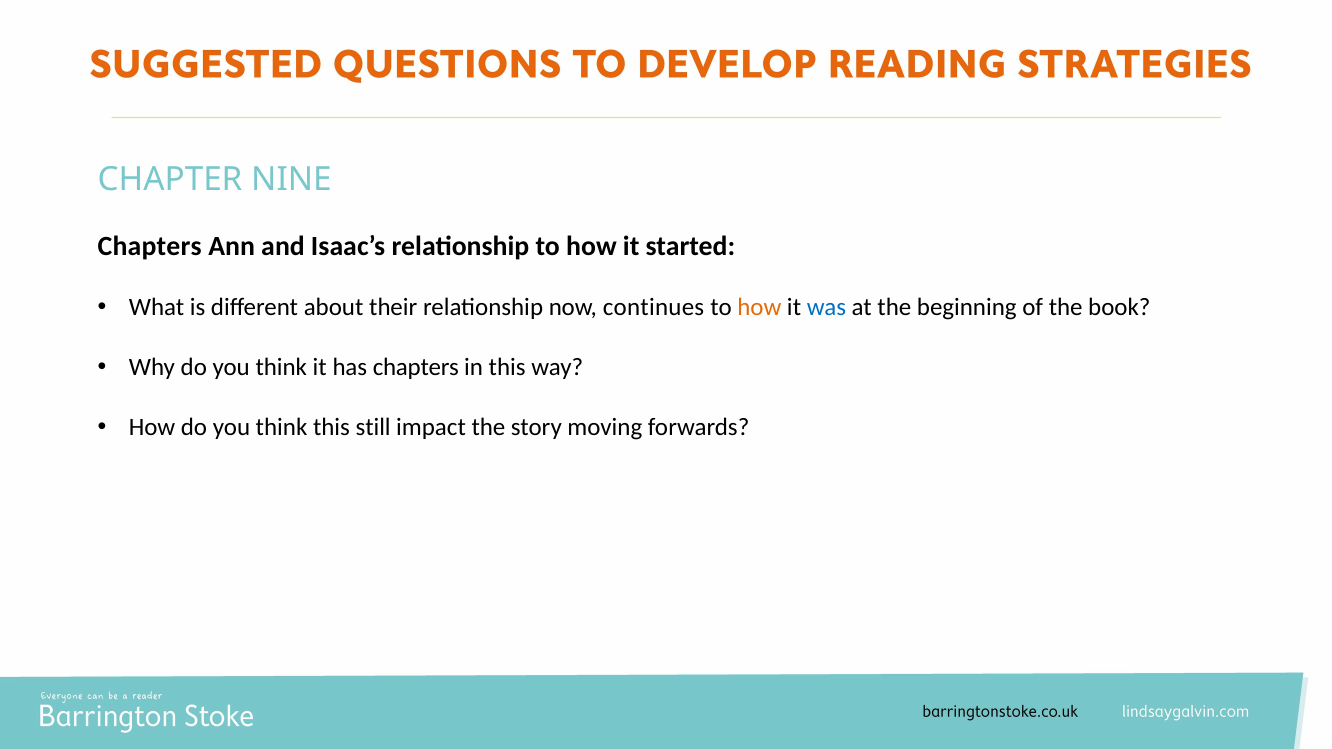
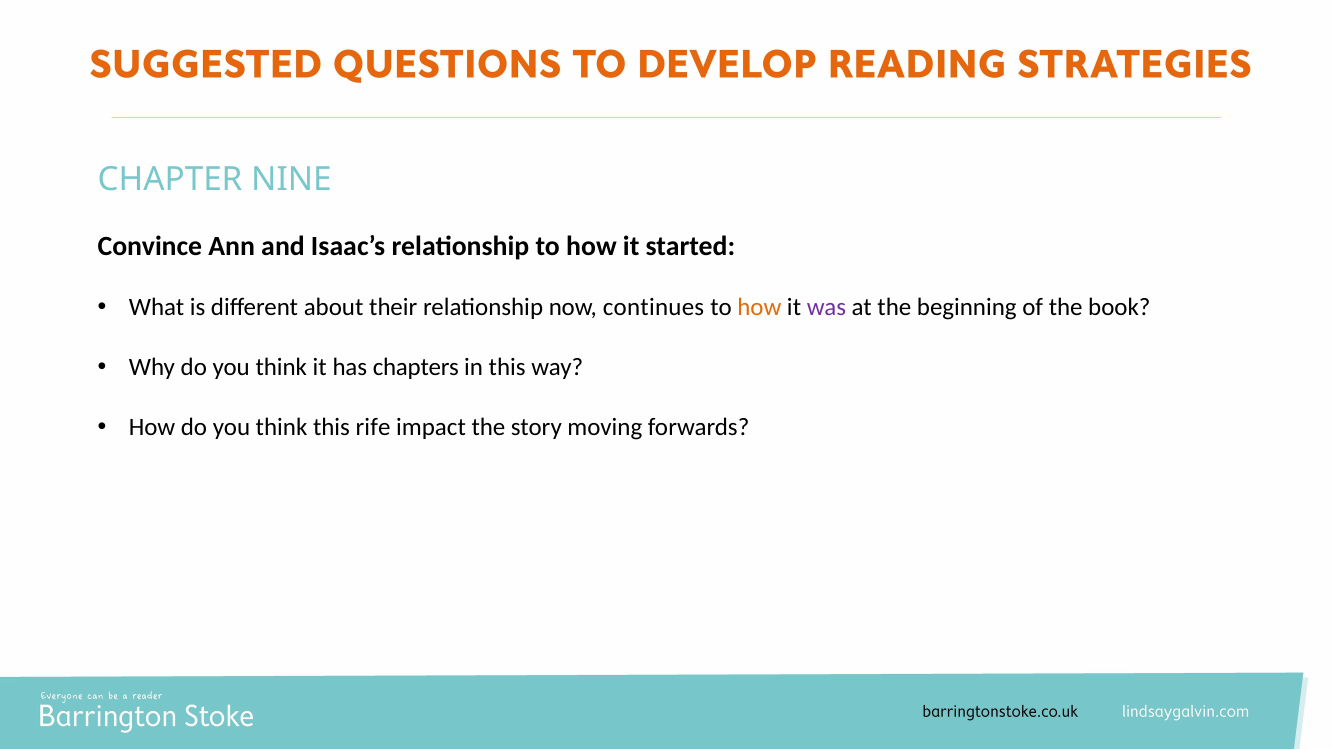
Chapters: Chapters -> Convince (150, 246)
was colour: blue -> purple (826, 307)
still: still -> rife (373, 427)
